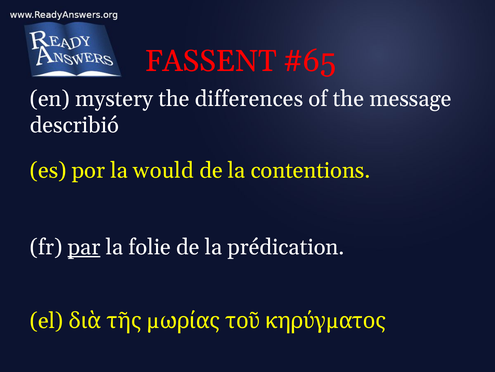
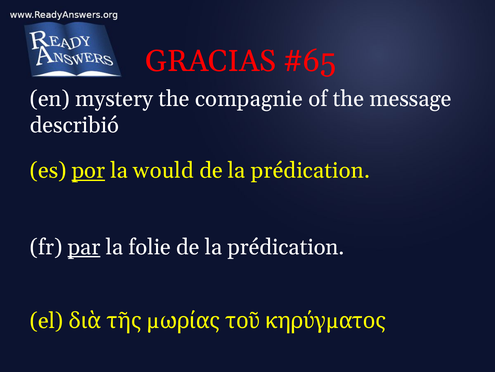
FASSENT: FASSENT -> GRACIAS (211, 61)
differences: differences -> compagnie (249, 99)
por underline: none -> present (88, 170)
contentions: contentions -> prédication (310, 170)
